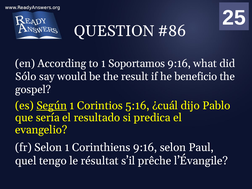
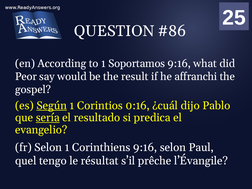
Sólo: Sólo -> Peor (26, 77)
beneficio: beneficio -> affranchi (196, 77)
5:16: 5:16 -> 0:16 (138, 106)
sería underline: none -> present (48, 118)
